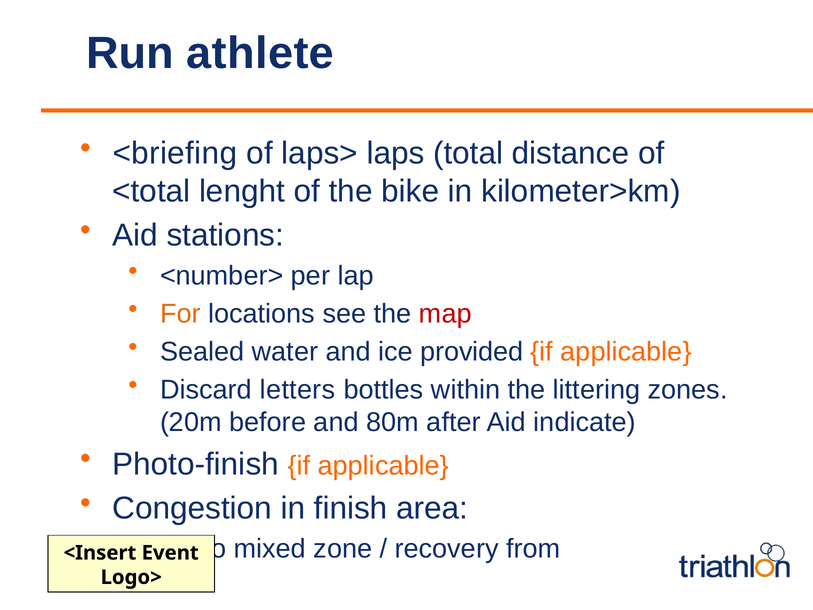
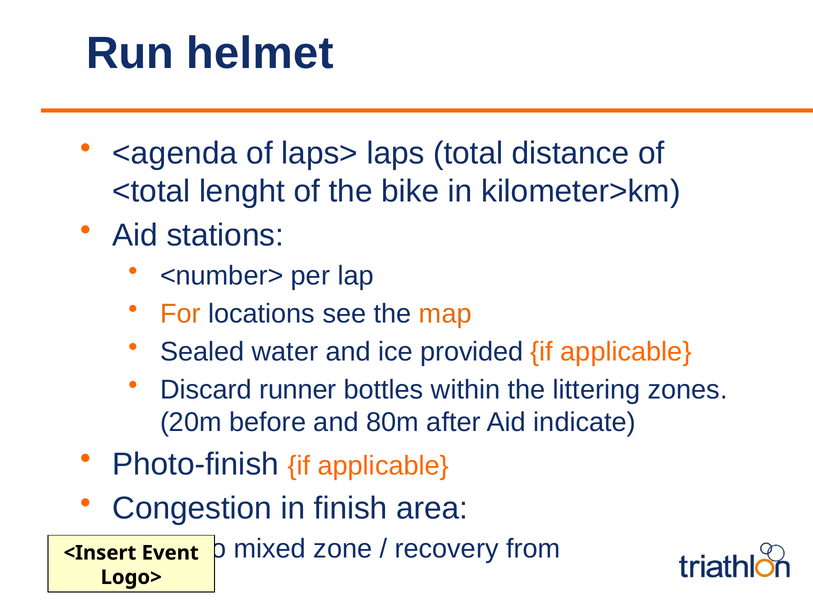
athlete: athlete -> helmet (260, 53)
<briefing: <briefing -> <agenda (175, 153)
map colour: red -> orange (445, 314)
letters: letters -> runner (298, 390)
